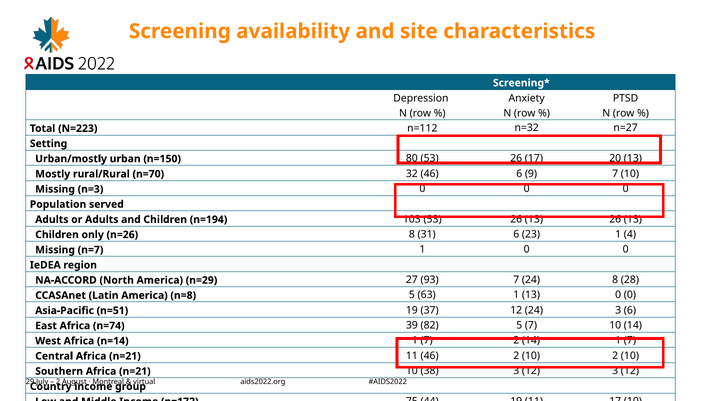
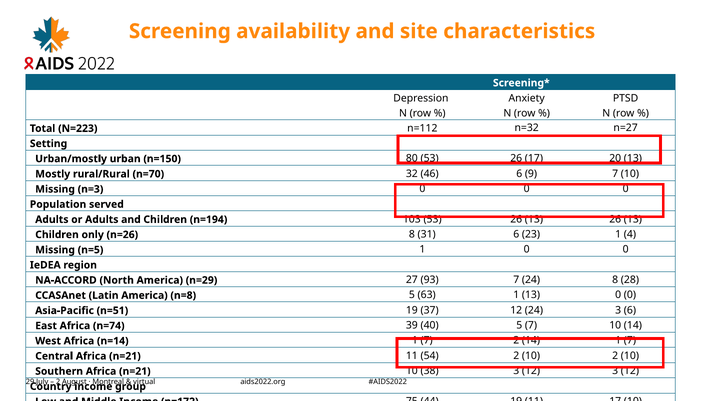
n=7: n=7 -> n=5 (91, 250)
82: 82 -> 40 (430, 325)
11 46: 46 -> 54 (430, 355)
